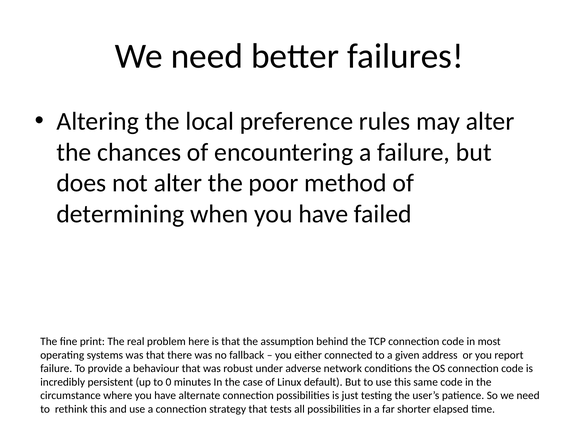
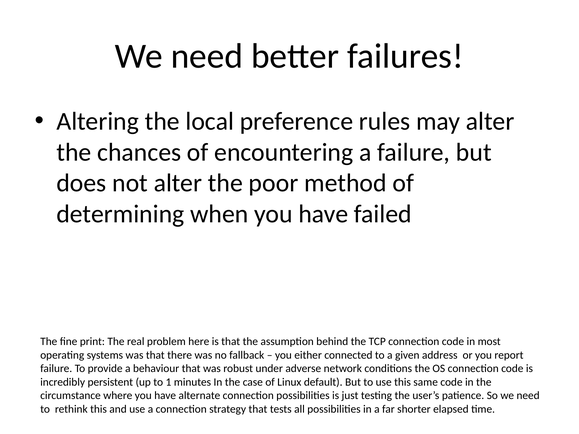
0: 0 -> 1 (168, 382)
